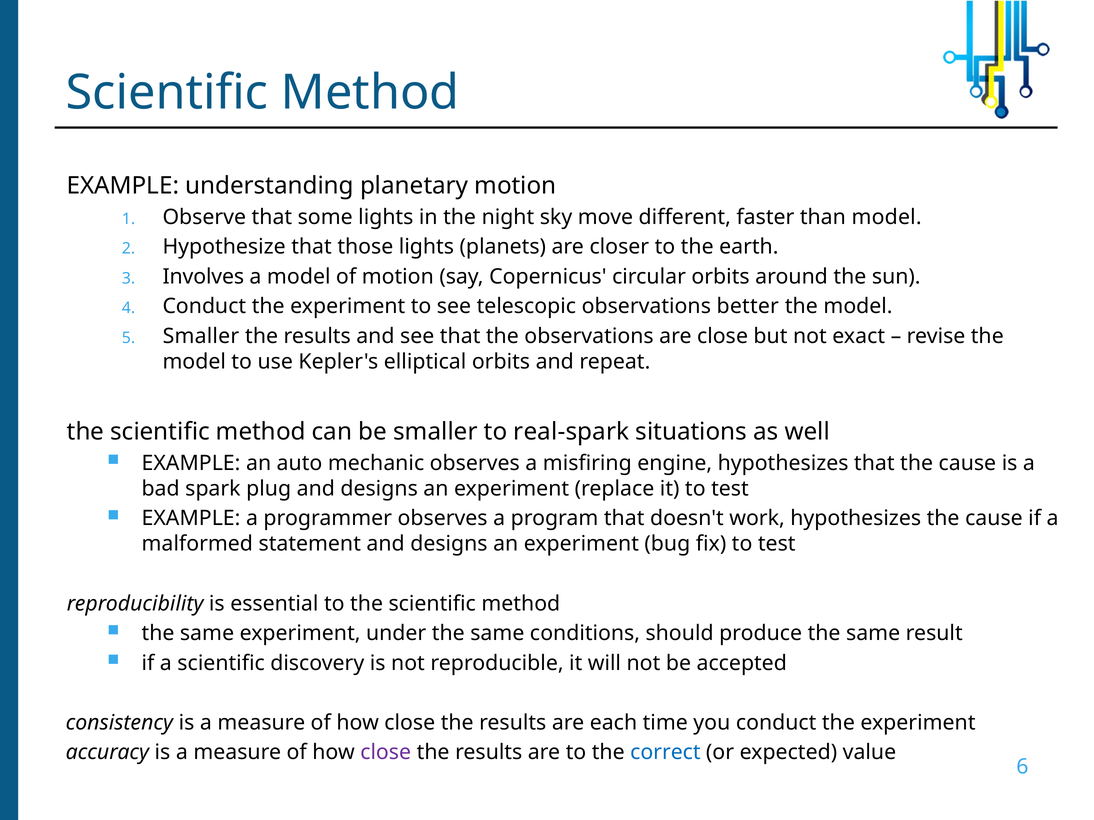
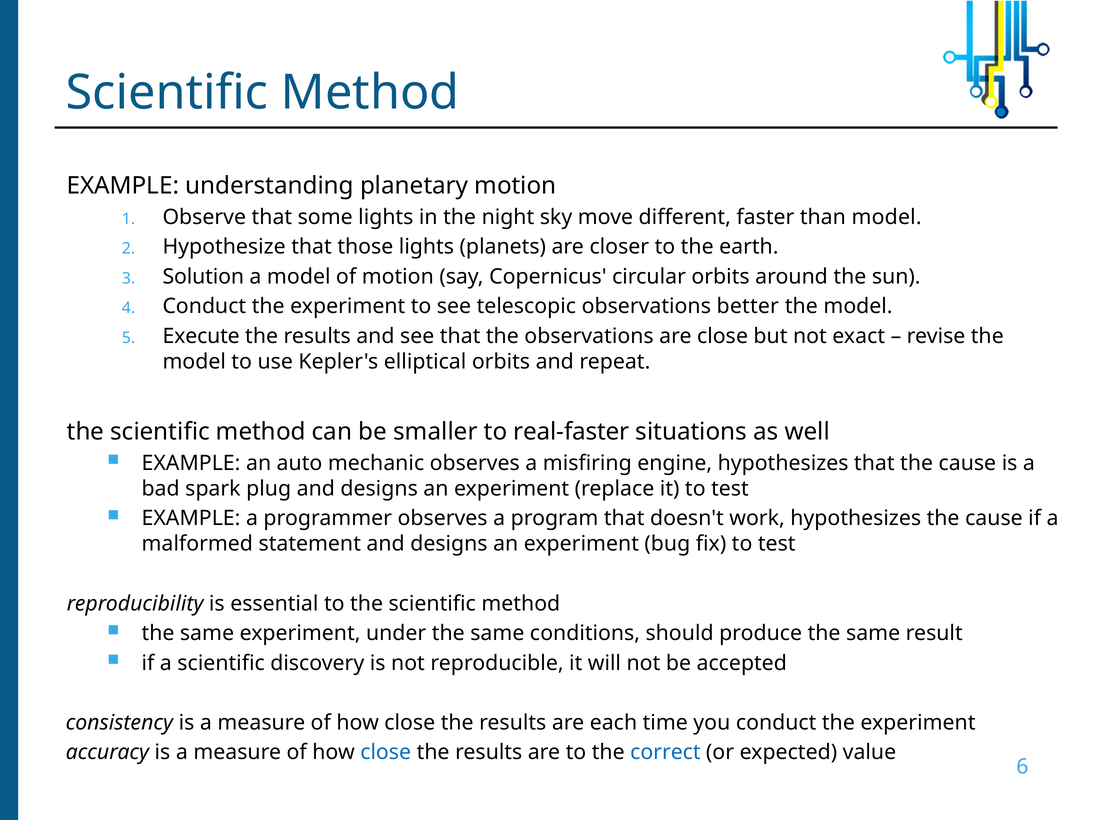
Involves: Involves -> Solution (203, 277)
Smaller: Smaller -> Execute (201, 336)
real-spark: real-spark -> real-faster (571, 432)
close colour: purple -> blue (386, 753)
